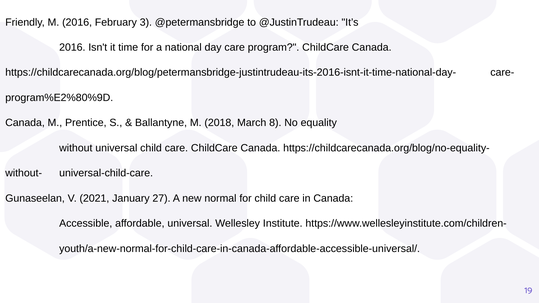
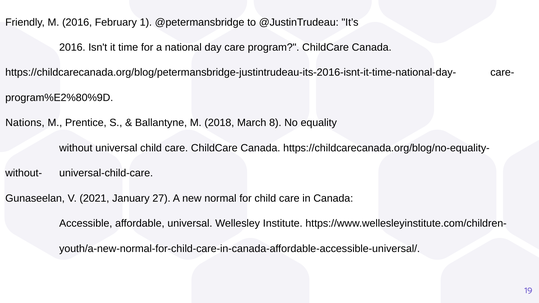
3: 3 -> 1 (146, 22)
Canada: Canada -> Nations (25, 123)
